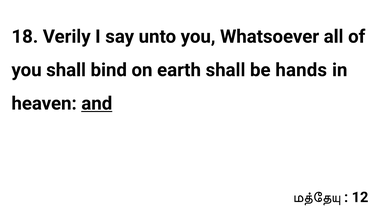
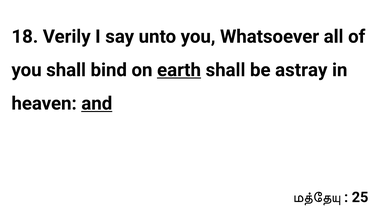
earth underline: none -> present (179, 70)
hands: hands -> astray (301, 70)
12: 12 -> 25 (360, 198)
